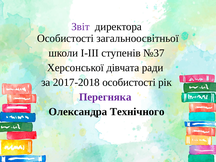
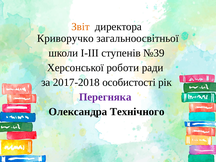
Звіт colour: purple -> orange (81, 27)
Особистості: Особистості -> Криворучко (65, 38)
№37: №37 -> №39 (154, 53)
дівчата: дівчата -> роботи (123, 68)
